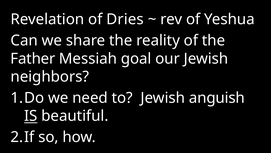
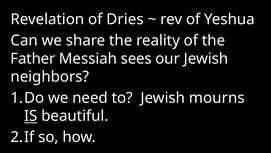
goal: goal -> sees (136, 58)
anguish: anguish -> mourns (217, 98)
